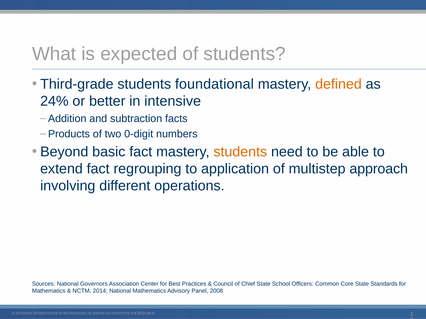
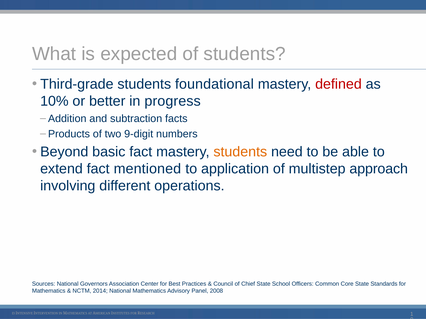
defined colour: orange -> red (338, 84)
24%: 24% -> 10% (54, 101)
in intensive: intensive -> progress (173, 101)
0-digit: 0-digit -> 9-digit (139, 134)
regrouping: regrouping -> mentioned (147, 169)
